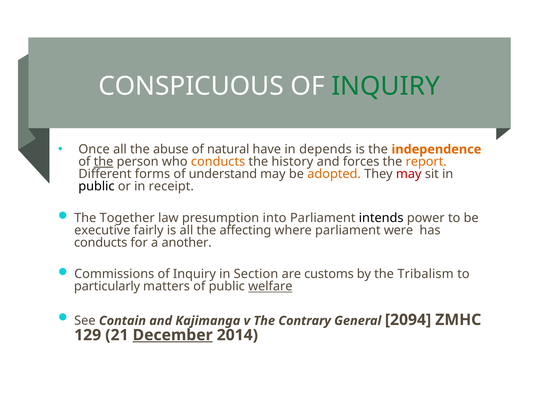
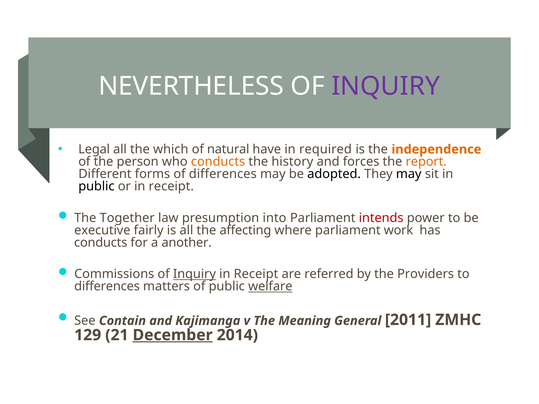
CONSPICUOUS: CONSPICUOUS -> NEVERTHELESS (191, 86)
INQUIRY colour: green -> purple (386, 86)
Once: Once -> Legal (94, 149)
abuse: abuse -> which (171, 149)
depends: depends -> required (325, 149)
the underline: present -> none (104, 162)
of understand: understand -> differences (223, 174)
adopted colour: orange -> black (334, 174)
may colour: red -> black (409, 174)
intends colour: black -> red (381, 218)
were: were -> work (398, 230)
Inquiry underline: none -> present (194, 274)
Section: Section -> Receipt (256, 274)
customs: customs -> referred (329, 274)
Tribalism: Tribalism -> Providers (426, 274)
particularly: particularly -> differences (107, 287)
Contrary: Contrary -> Meaning (305, 321)
2094: 2094 -> 2011 (408, 320)
